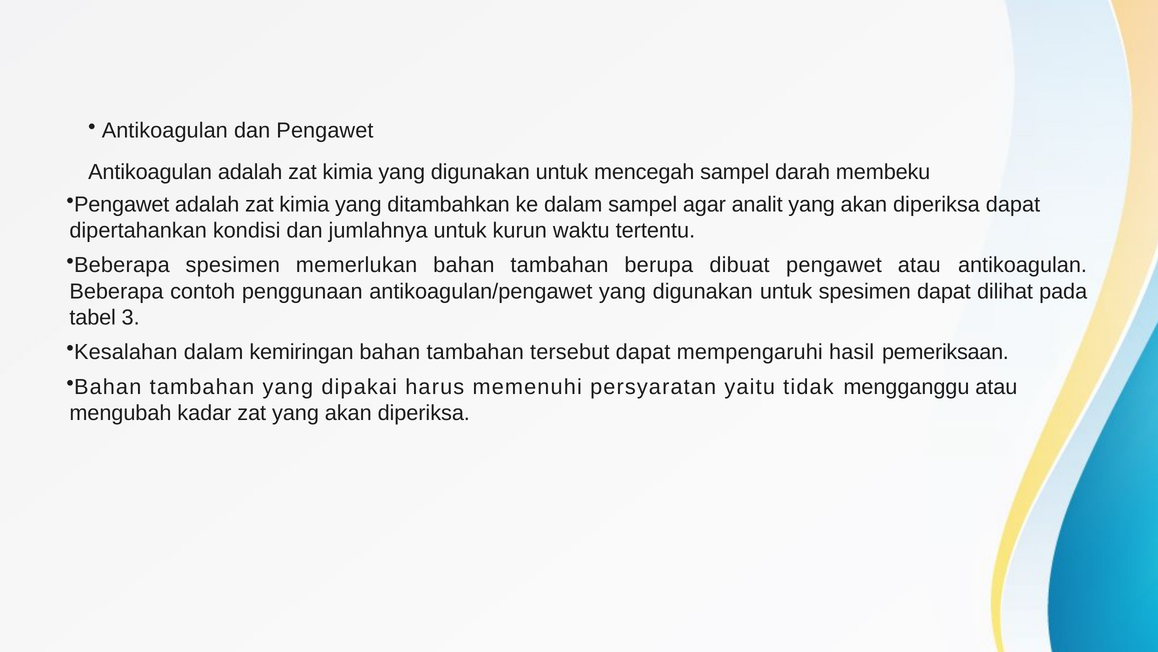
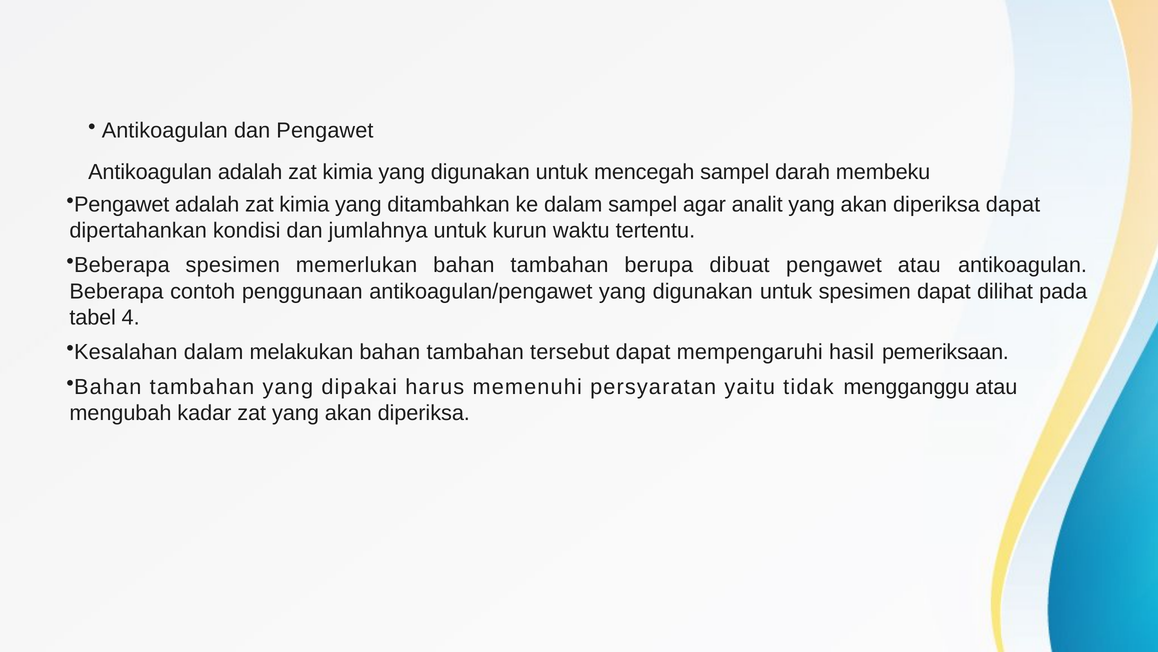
3: 3 -> 4 (131, 317)
kemiringan: kemiringan -> melakukan (301, 352)
